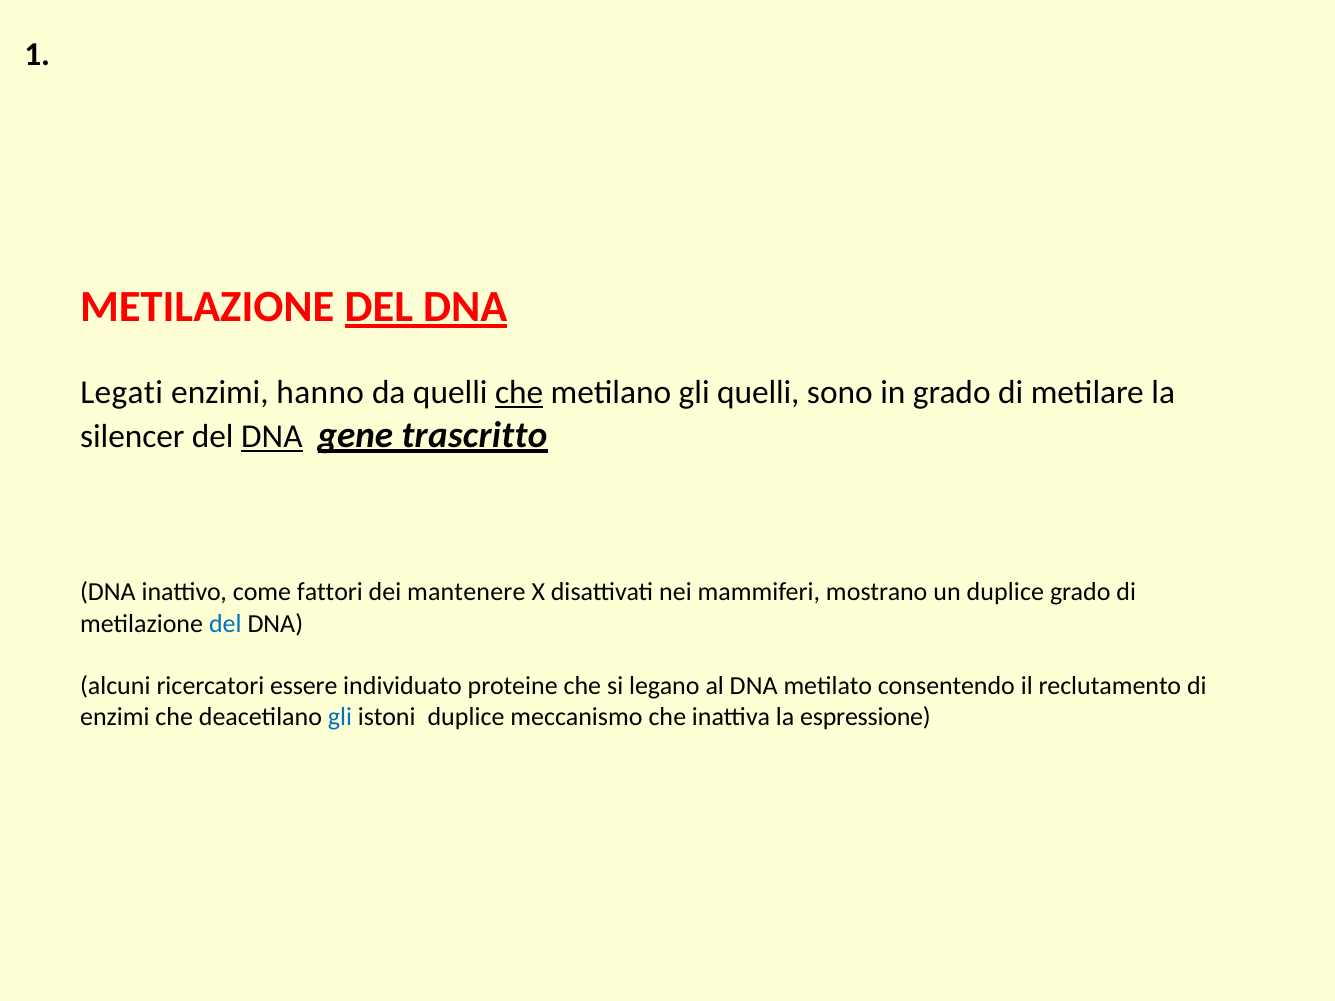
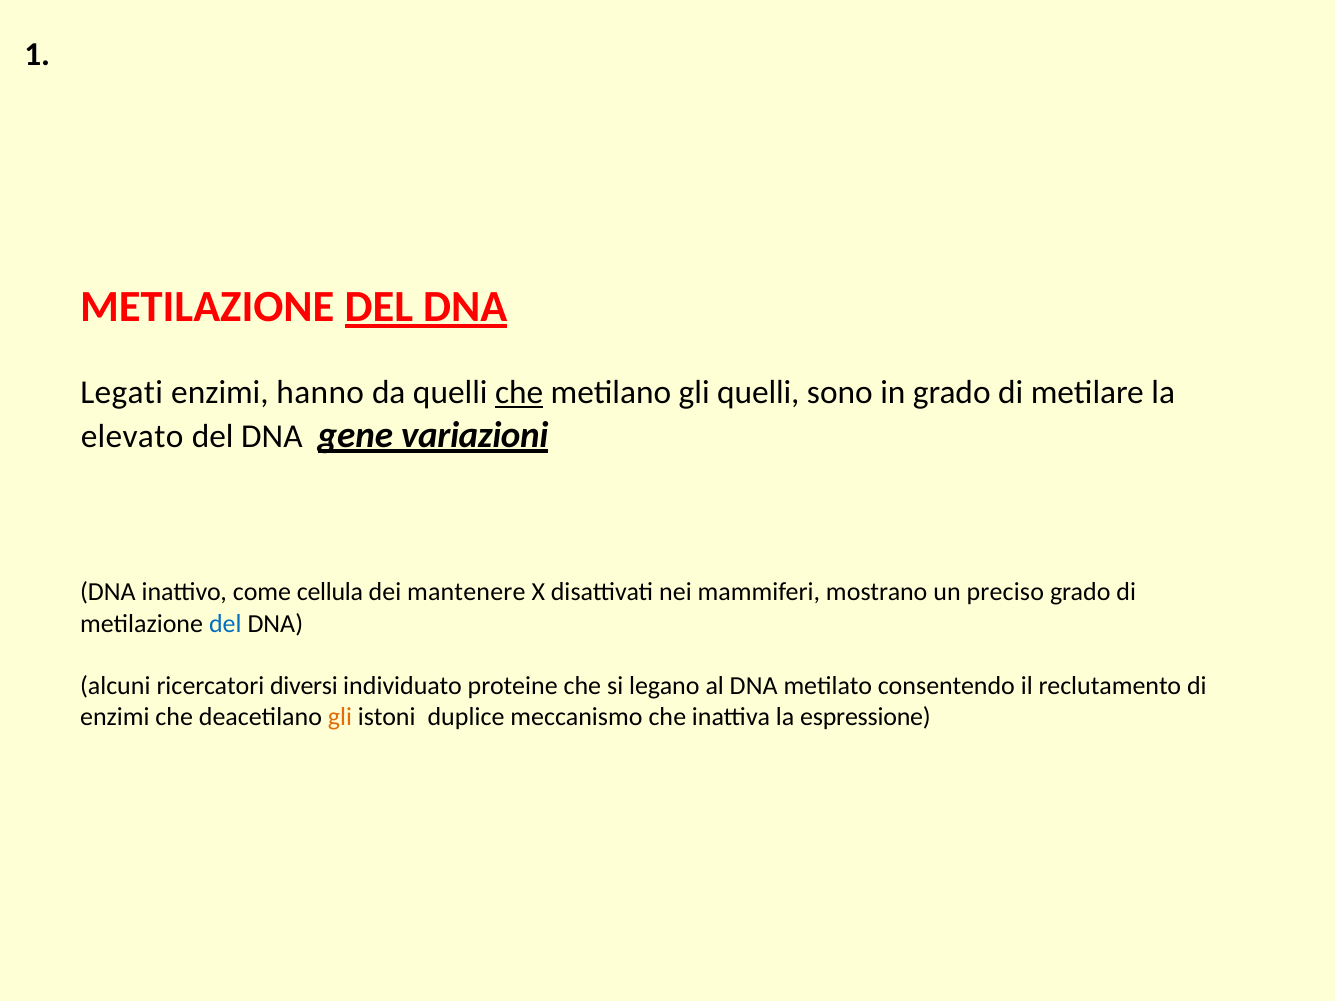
silencer: silencer -> elevato (132, 436)
DNA underline: present -> none (272, 436)
trascritto: trascritto -> variazioni (475, 435)
fattori: fattori -> cellula (330, 592)
un duplice: duplice -> preciso (1005, 592)
essere: essere -> diversi (304, 686)
gli colour: blue -> orange (340, 717)
